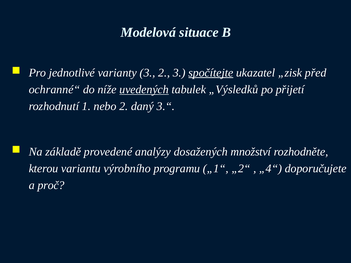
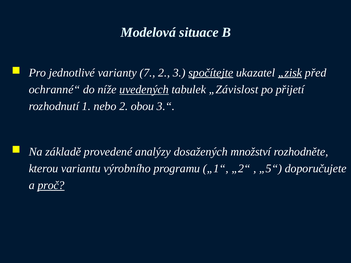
varianty 3: 3 -> 7 (148, 73)
„zisk underline: none -> present (290, 73)
„Výsledků: „Výsledků -> „Závislost (234, 90)
daný: daný -> obou (142, 106)
„4“: „4“ -> „5“ (271, 169)
proč underline: none -> present (51, 186)
